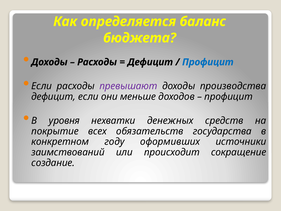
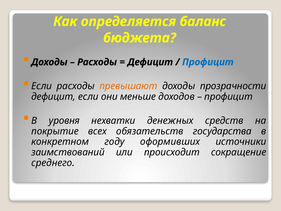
превышают colour: purple -> orange (128, 86)
производства: производства -> прозрачности (233, 86)
создание: создание -> среднего (53, 163)
